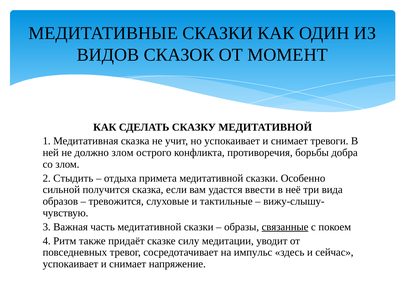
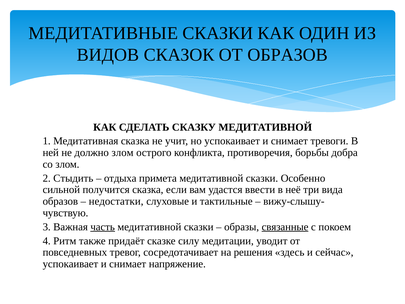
ОТ МОМЕНТ: МОМЕНТ -> ОБРАЗОВ (288, 55)
тревожится: тревожится -> недостатки (116, 201)
часть underline: none -> present (103, 227)
импульс: импульс -> решения (253, 252)
